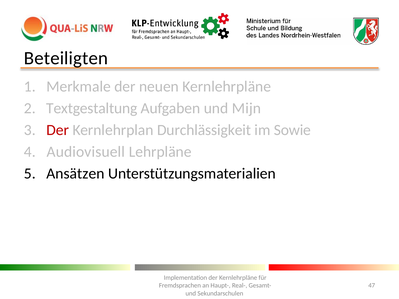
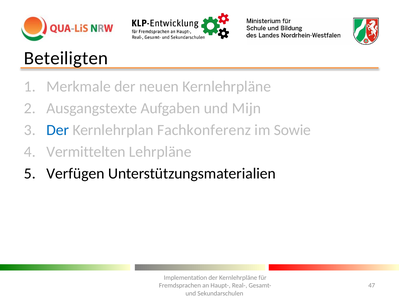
Textgestaltung: Textgestaltung -> Ausgangstexte (92, 108)
Der colour: red -> blue (58, 130)
Durchlässigkeit: Durchlässigkeit -> Fachkonferenz (204, 130)
Audiovisuell: Audiovisuell -> Vermittelten (86, 152)
Ansätzen: Ansätzen -> Verfügen (75, 174)
